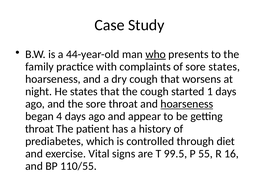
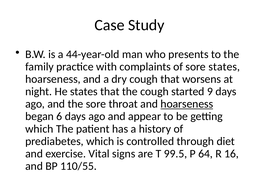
who underline: present -> none (156, 54)
1: 1 -> 9 (210, 92)
4: 4 -> 6 (59, 117)
throat: throat -> which (39, 129)
55: 55 -> 64 (206, 154)
